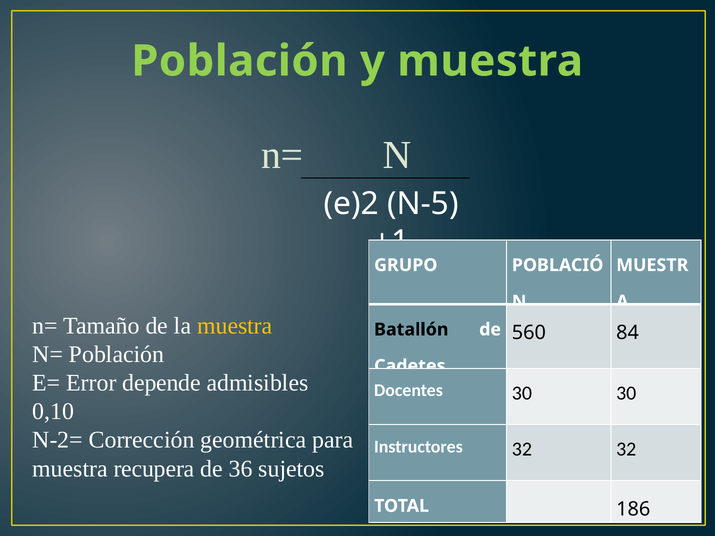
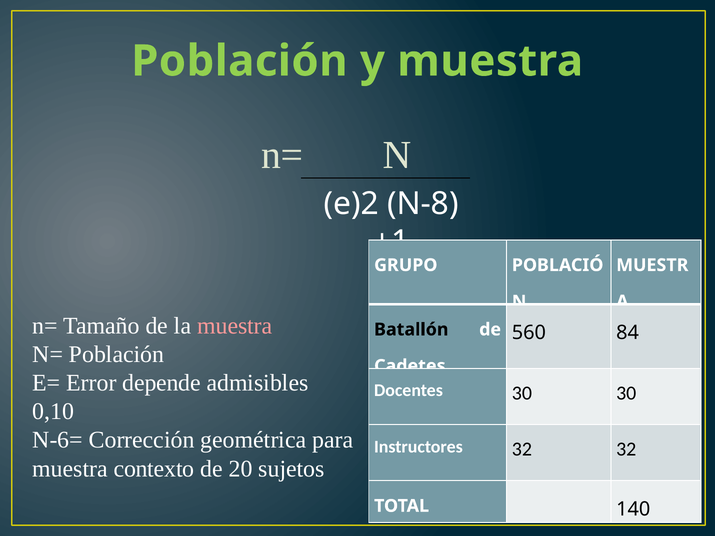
N-5: N-5 -> N-8 (423, 204)
muestra colour: yellow -> pink (235, 326)
N-2=: N-2= -> N-6= (58, 440)
recupera: recupera -> contexto (154, 469)
36: 36 -> 20 (241, 469)
186: 186 -> 140 (633, 509)
